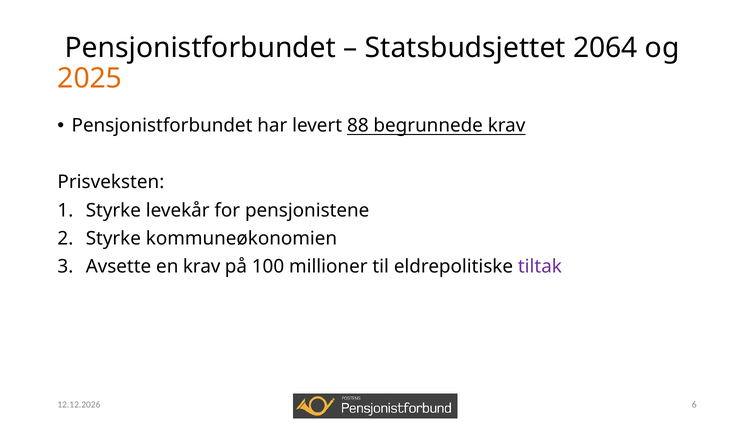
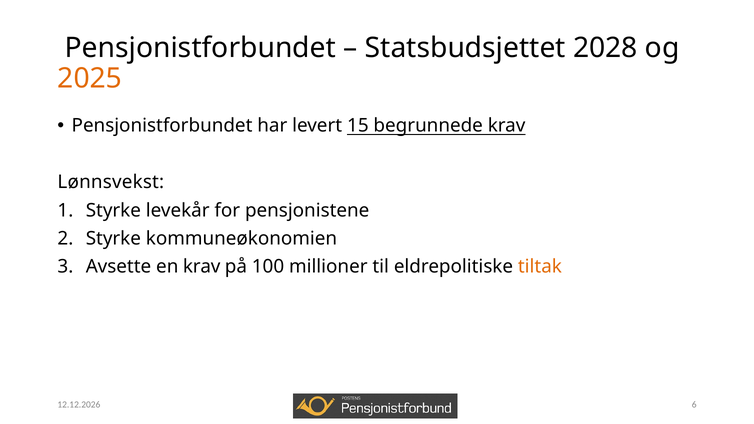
2064: 2064 -> 2028 (605, 48)
88: 88 -> 15 (358, 126)
Prisveksten: Prisveksten -> Lønnsvekst (111, 182)
tiltak colour: purple -> orange (540, 267)
